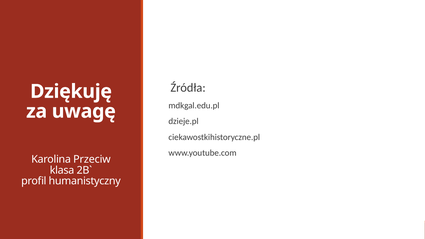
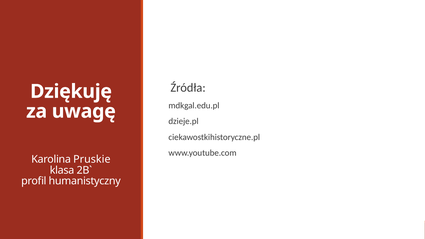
Przeciw: Przeciw -> Pruskie (92, 159)
